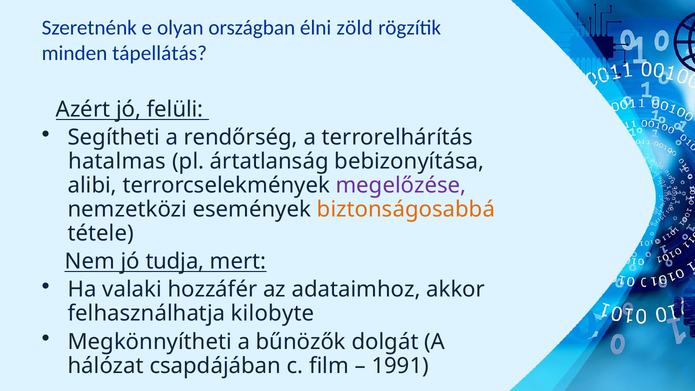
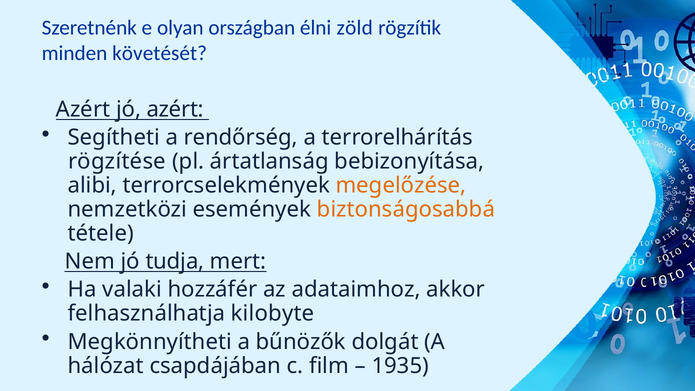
tápellátás: tápellátás -> követését (160, 53)
jó felüli: felüli -> azért (175, 109)
hatalmas: hatalmas -> rögzítése (117, 161)
megelőzése colour: purple -> orange (401, 185)
1991: 1991 -> 1935 (400, 366)
